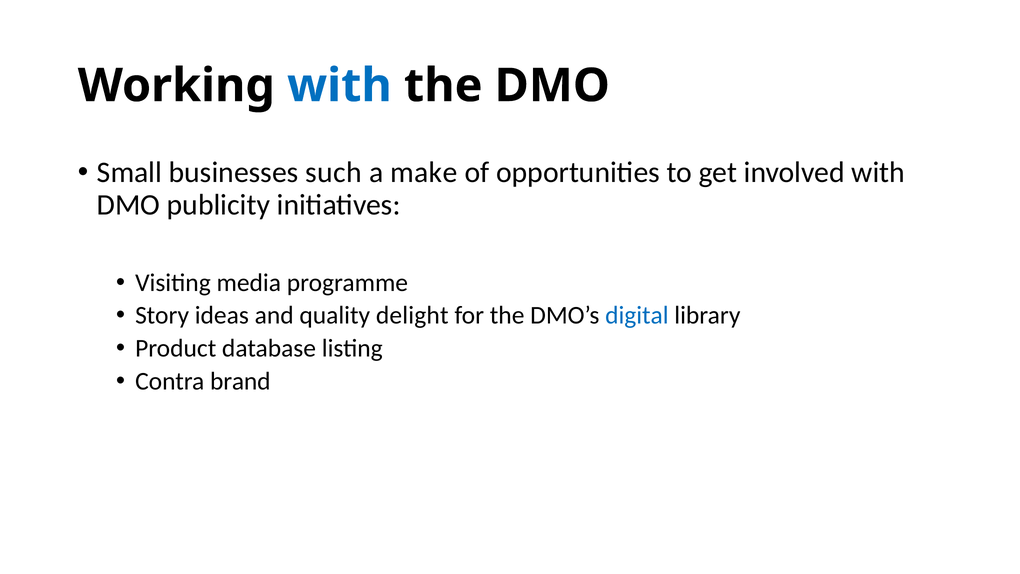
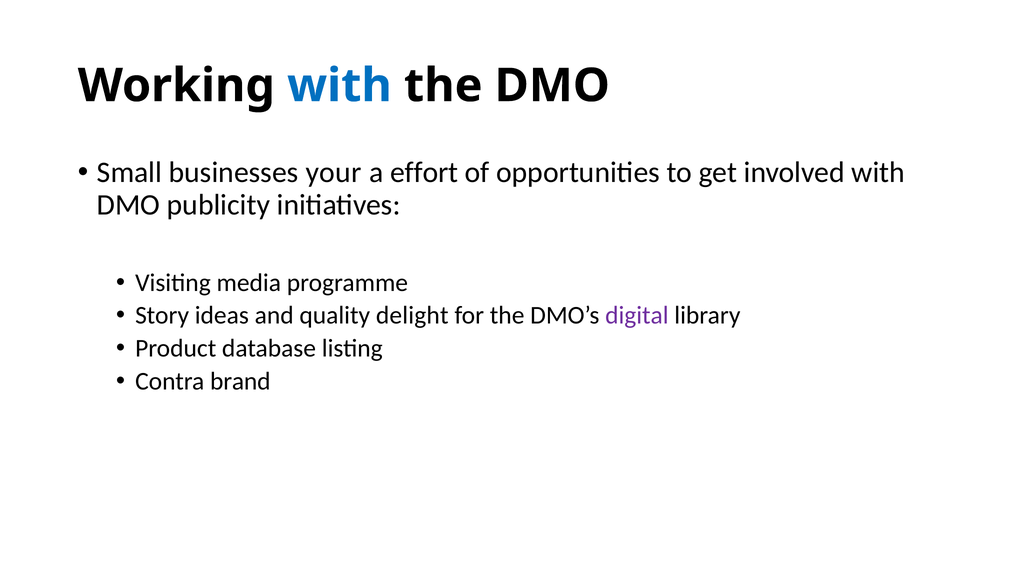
such: such -> your (334, 172)
make: make -> effort (424, 172)
digital colour: blue -> purple (637, 315)
